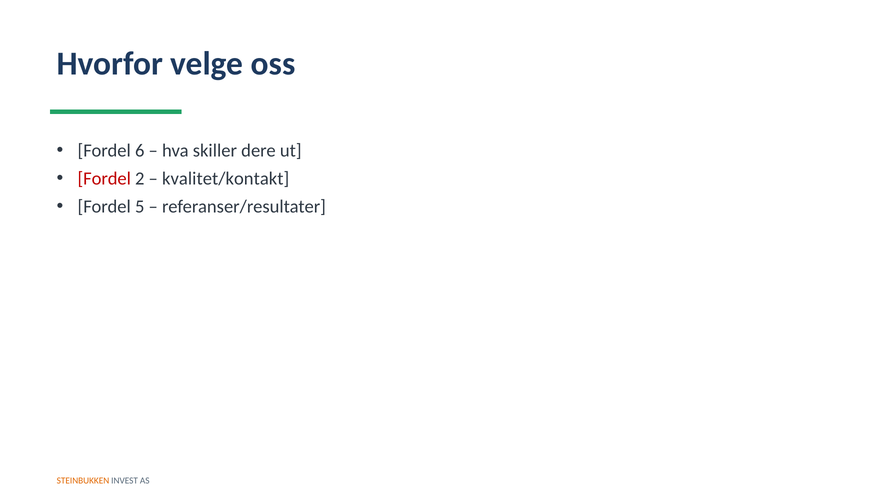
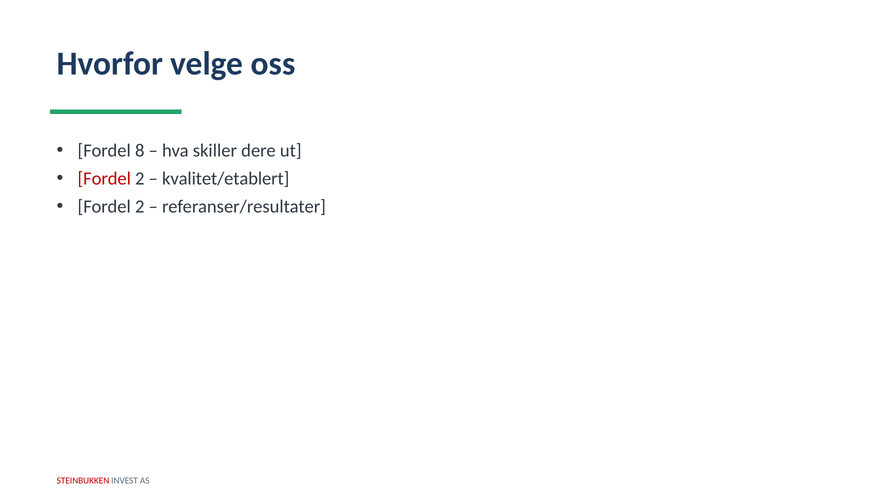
6: 6 -> 8 (140, 151)
kvalitet/kontakt: kvalitet/kontakt -> kvalitet/etablert (226, 179)
5: 5 -> 2 (140, 207)
STEINBUKKEN colour: orange -> red (83, 481)
